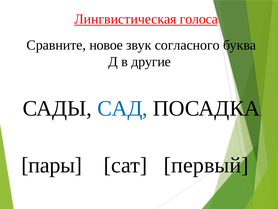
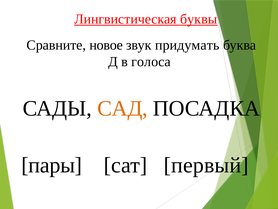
голоса: голоса -> буквы (199, 19)
согласного: согласного -> придумать (187, 45)
другие: другие -> голоса (151, 62)
САД colour: blue -> orange (122, 108)
